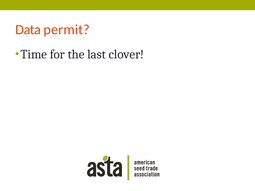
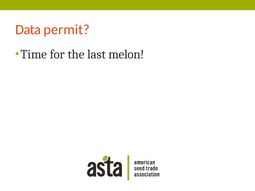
clover: clover -> melon (126, 54)
